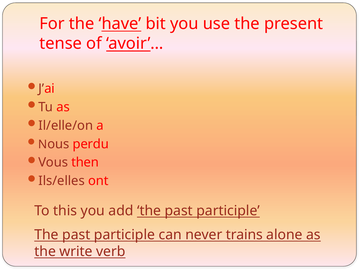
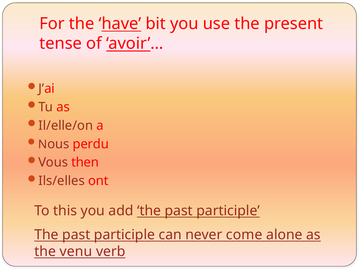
trains: trains -> come (244, 234)
write: write -> venu (76, 251)
